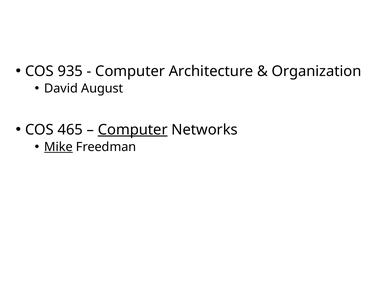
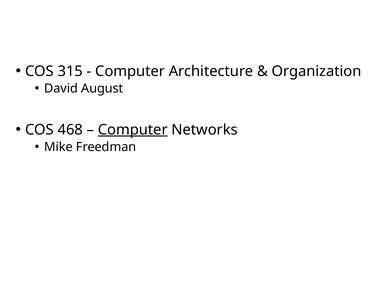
935: 935 -> 315 (70, 71)
465: 465 -> 468 (70, 130)
Mike underline: present -> none (58, 147)
